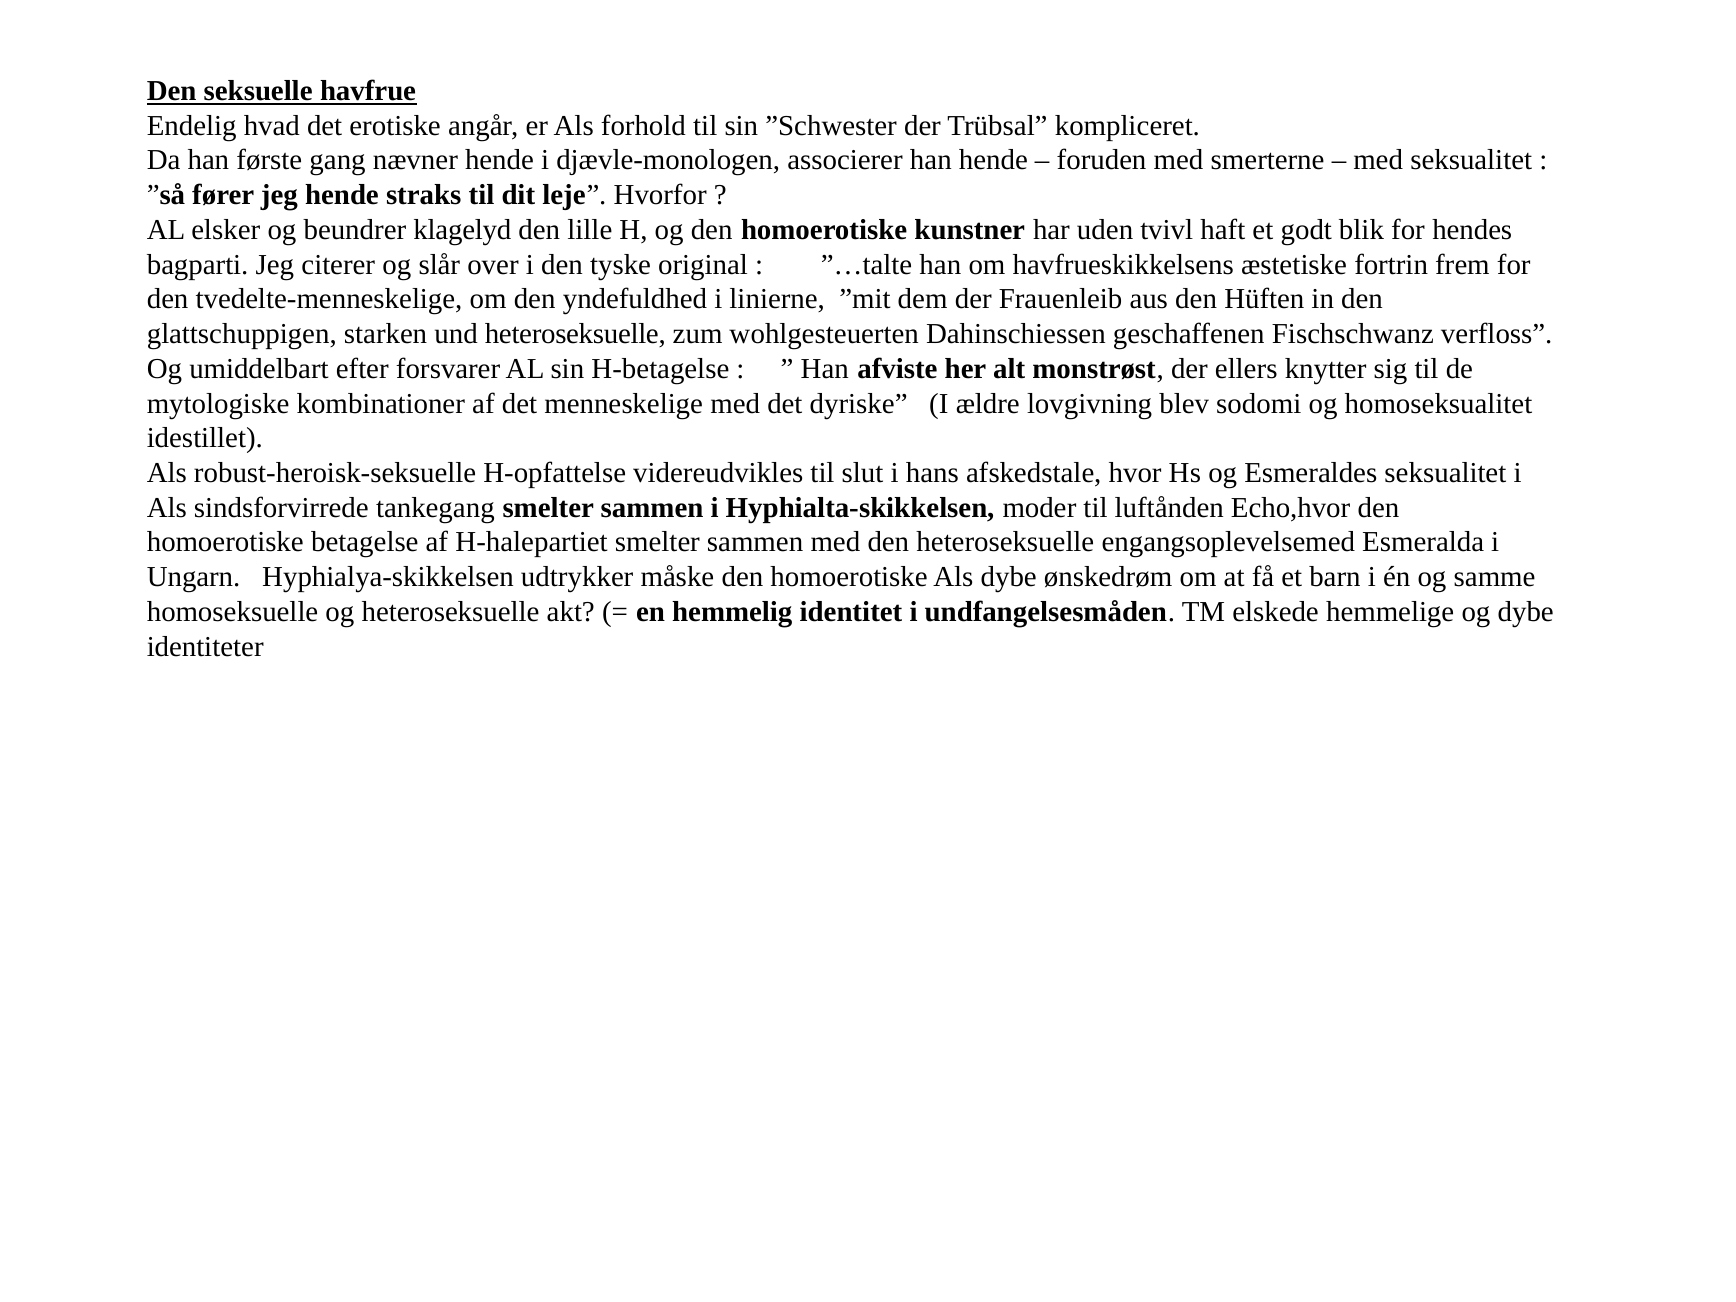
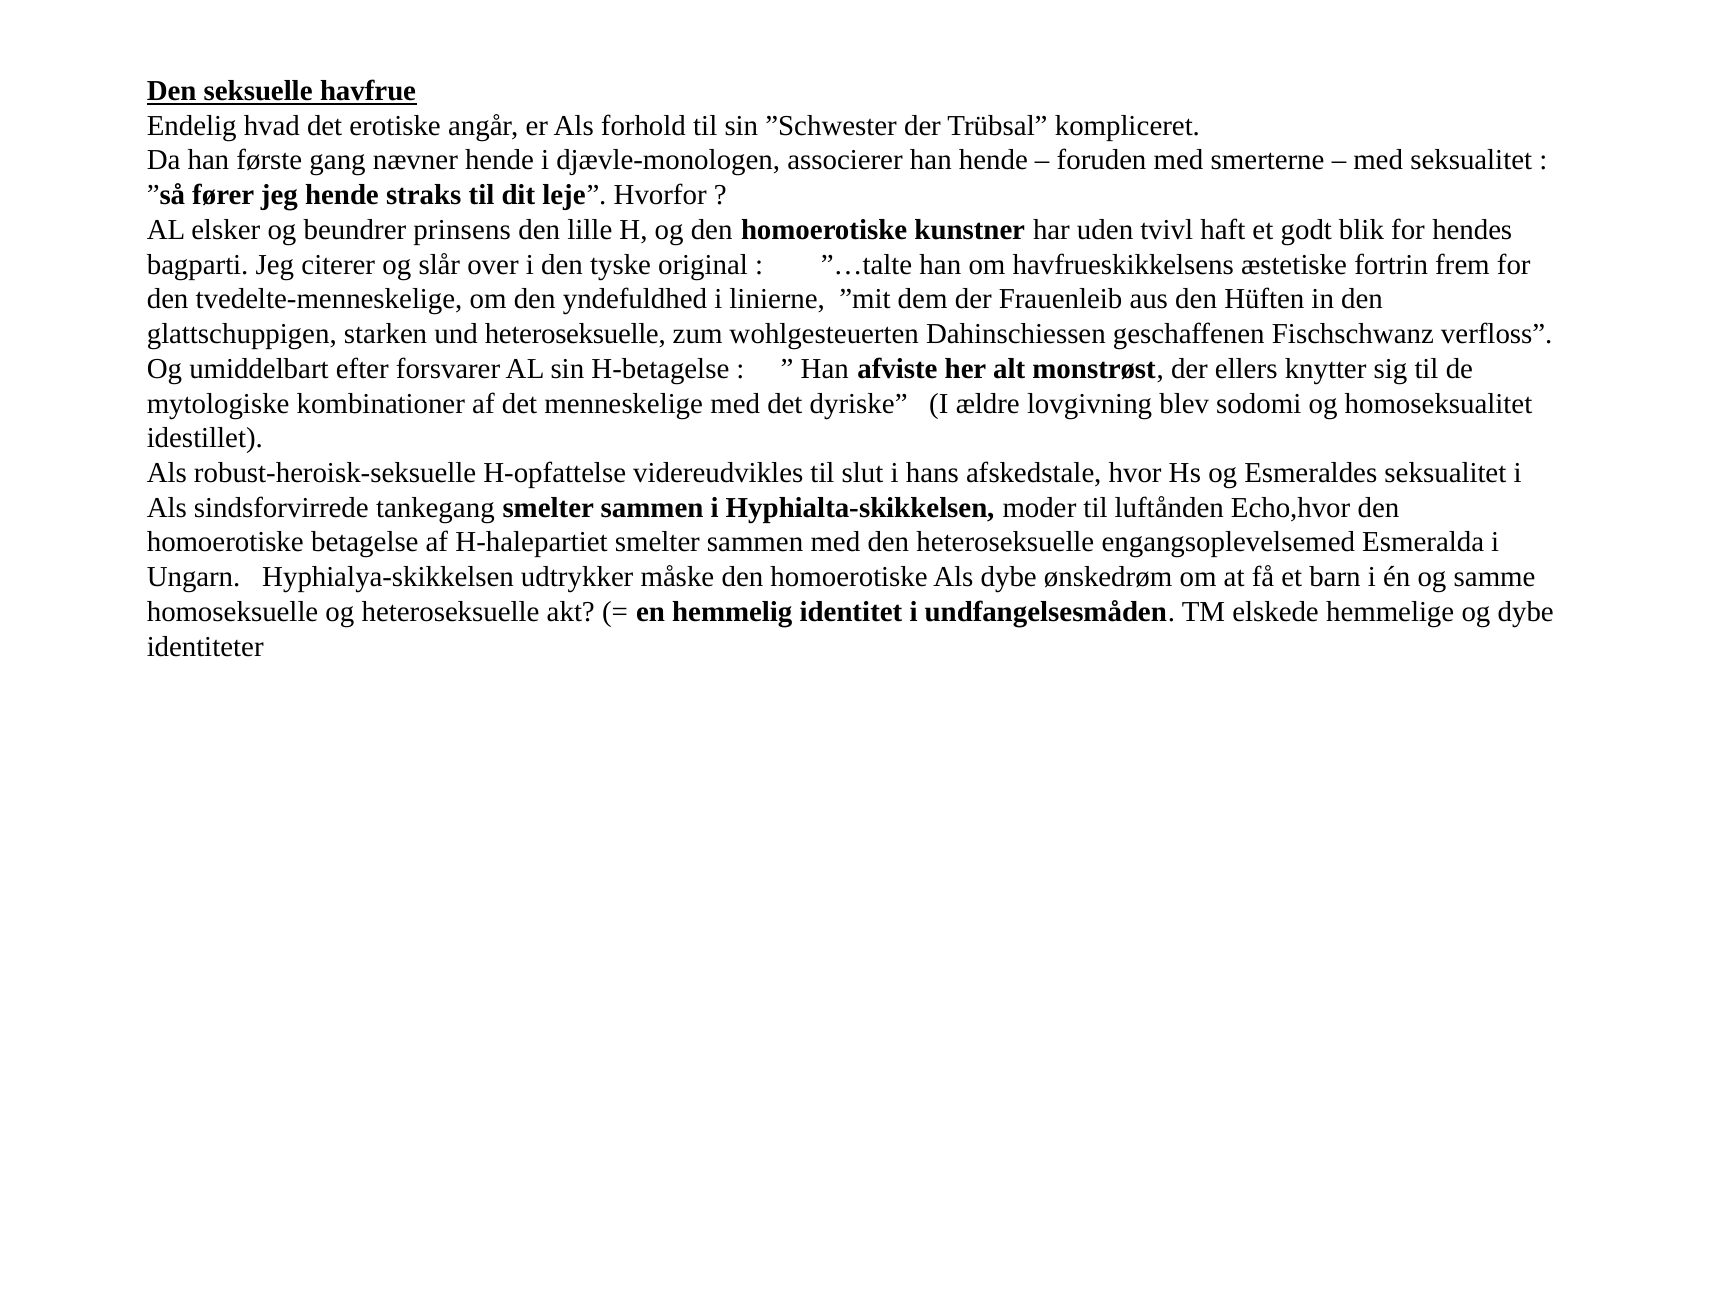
klagelyd: klagelyd -> prinsens (462, 230)
